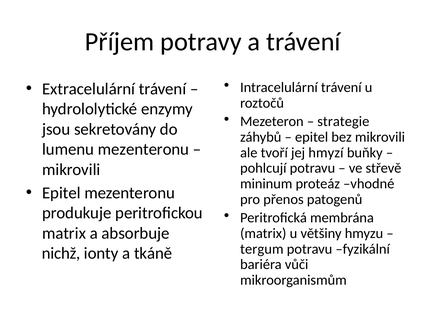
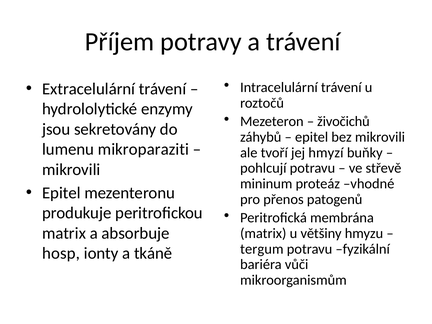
strategie: strategie -> živočichů (343, 122)
lumenu mezenteronu: mezenteronu -> mikroparaziti (143, 149)
nichž: nichž -> hosp (61, 253)
